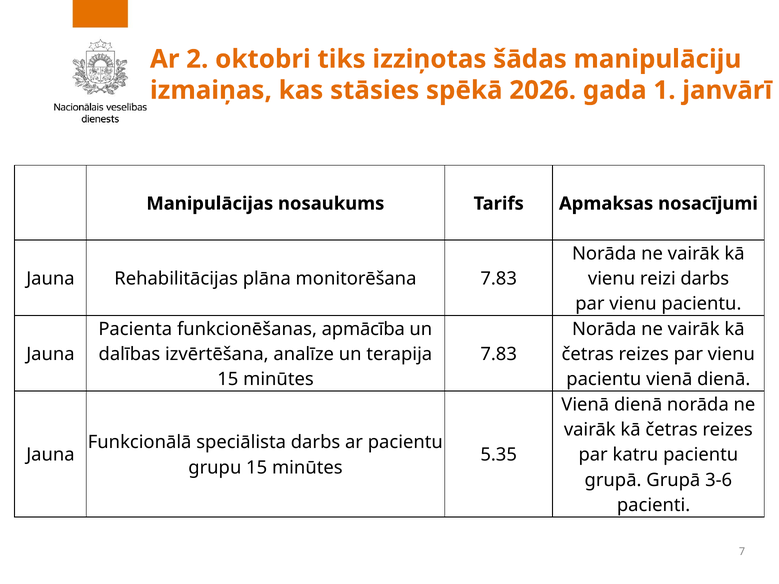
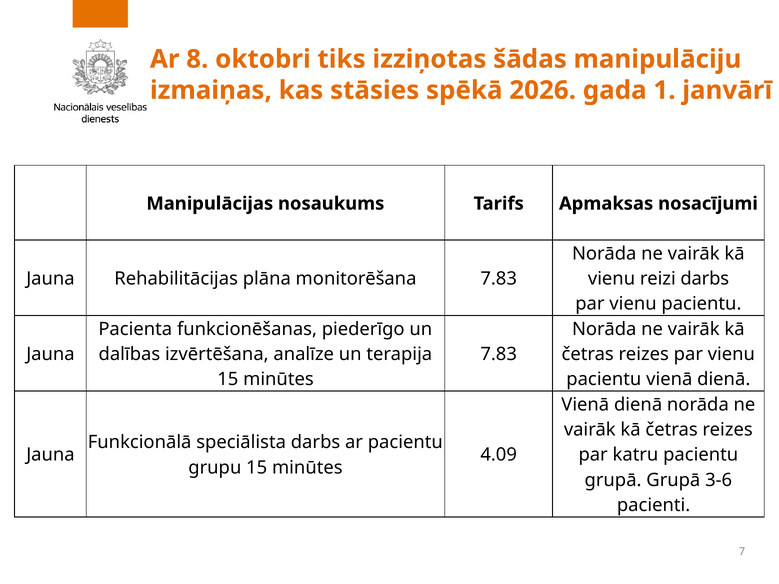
2: 2 -> 8 (197, 59)
apmācība: apmācība -> piederīgo (363, 329)
5.35: 5.35 -> 4.09 (499, 455)
